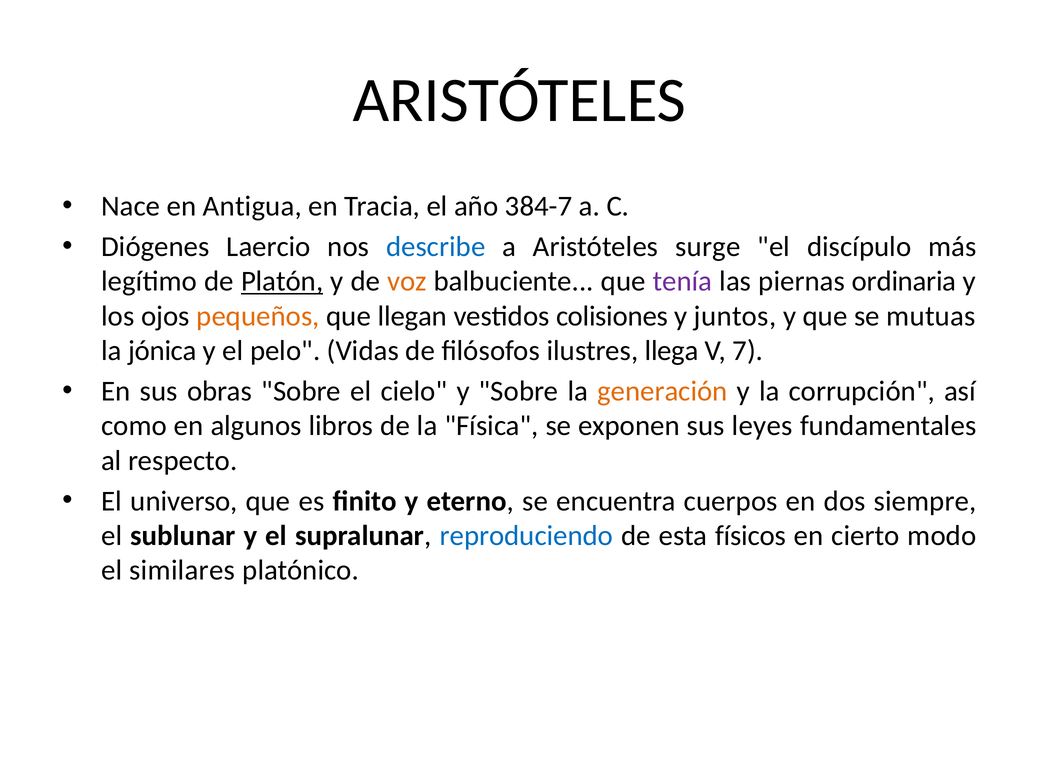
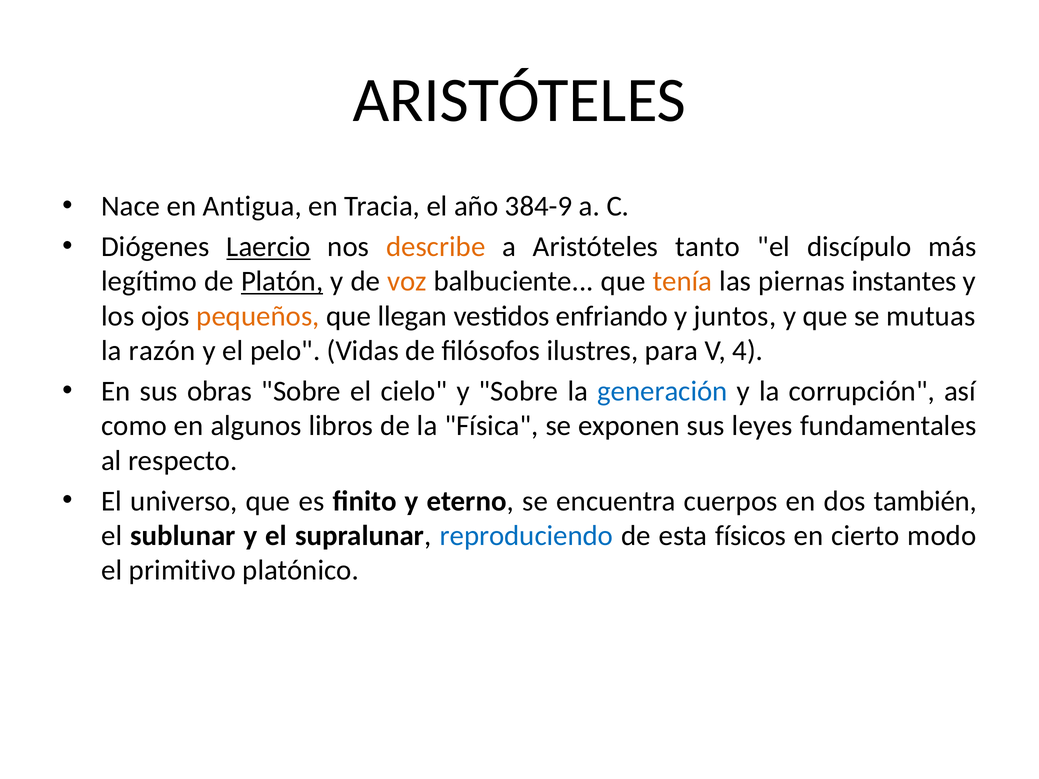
384-7: 384-7 -> 384-9 (539, 206)
Laercio underline: none -> present (269, 247)
describe colour: blue -> orange (436, 247)
surge: surge -> tanto (708, 247)
tenía colour: purple -> orange (683, 282)
ordinaria: ordinaria -> instantes (904, 282)
colisiones: colisiones -> enfriando (612, 316)
jónica: jónica -> razón (162, 351)
llega: llega -> para (671, 351)
7: 7 -> 4 (748, 351)
generación colour: orange -> blue (662, 391)
siempre: siempre -> también (925, 501)
similares: similares -> primitivo (182, 571)
